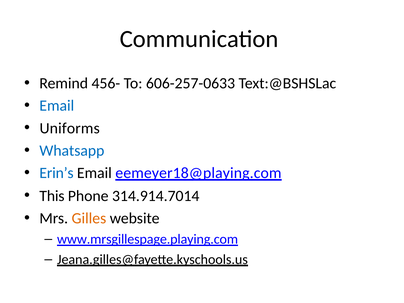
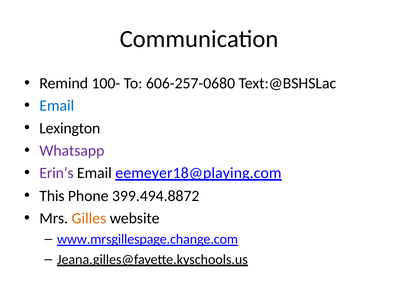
456-: 456- -> 100- (106, 83)
606-257-0633: 606-257-0633 -> 606-257-0680 (191, 83)
Uniforms: Uniforms -> Lexington (70, 128)
Whatsapp colour: blue -> purple (72, 151)
Erin’s colour: blue -> purple (56, 173)
314.914.7014: 314.914.7014 -> 399.494.8872 (156, 196)
www.mrsgillespage.playing.com: www.mrsgillespage.playing.com -> www.mrsgillespage.change.com (148, 239)
